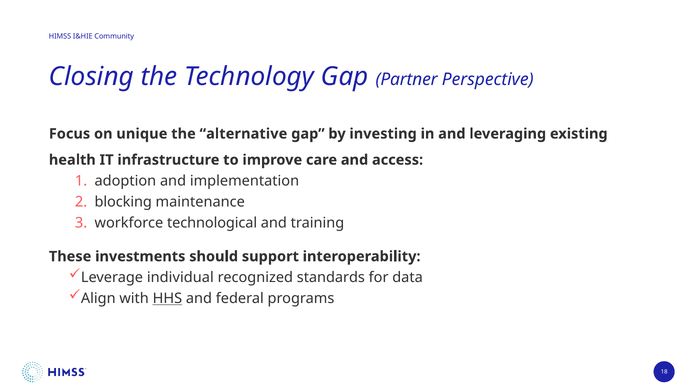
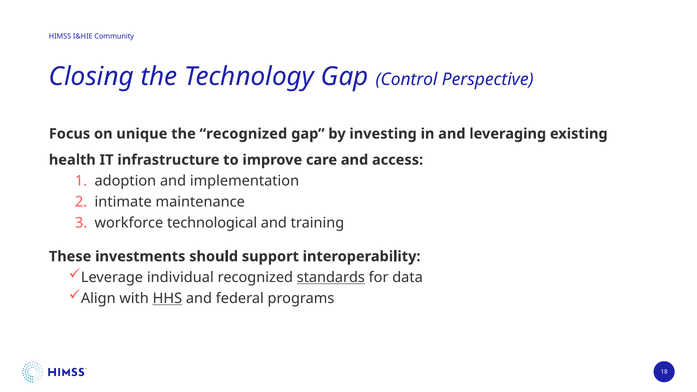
Partner: Partner -> Control (406, 80)
the alternative: alternative -> recognized (243, 134)
blocking: blocking -> intimate (123, 202)
standards underline: none -> present (331, 278)
